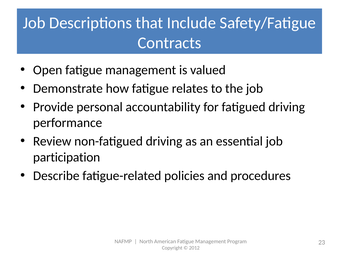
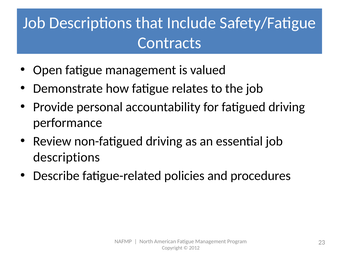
participation: participation -> descriptions (66, 157)
